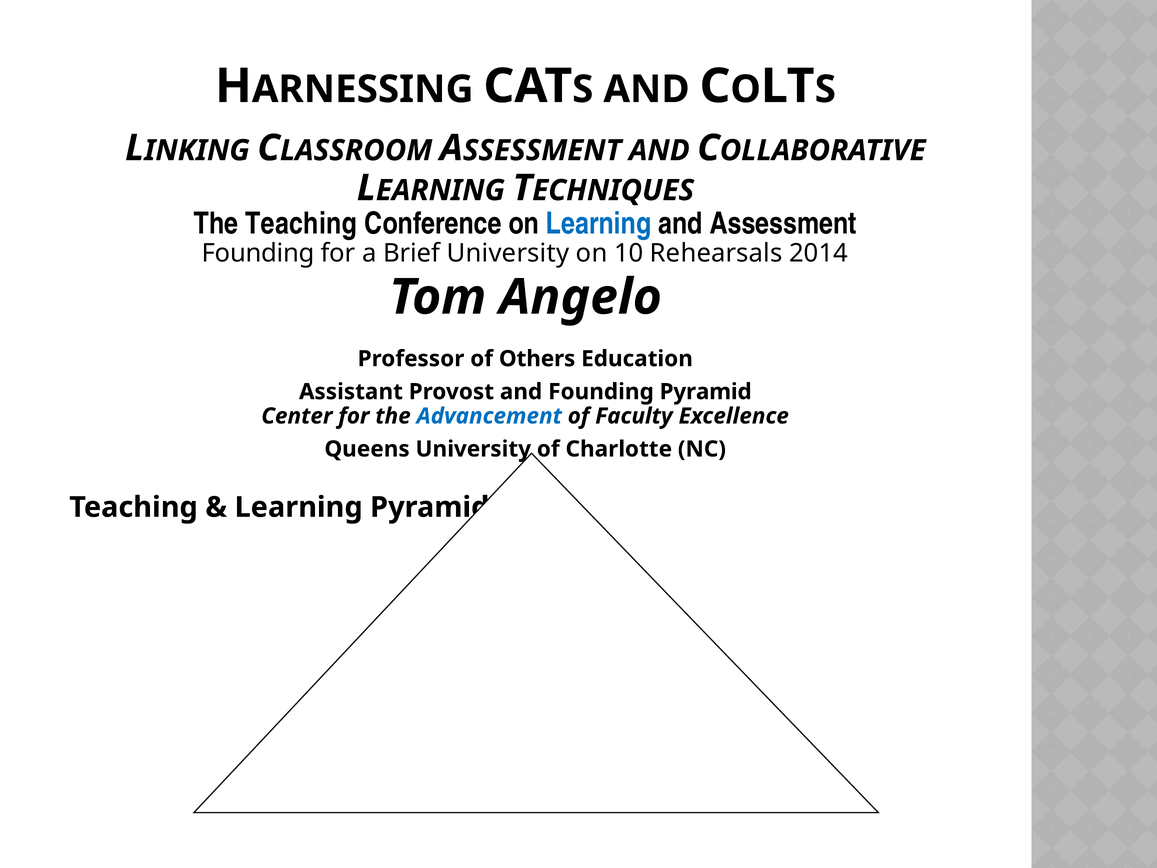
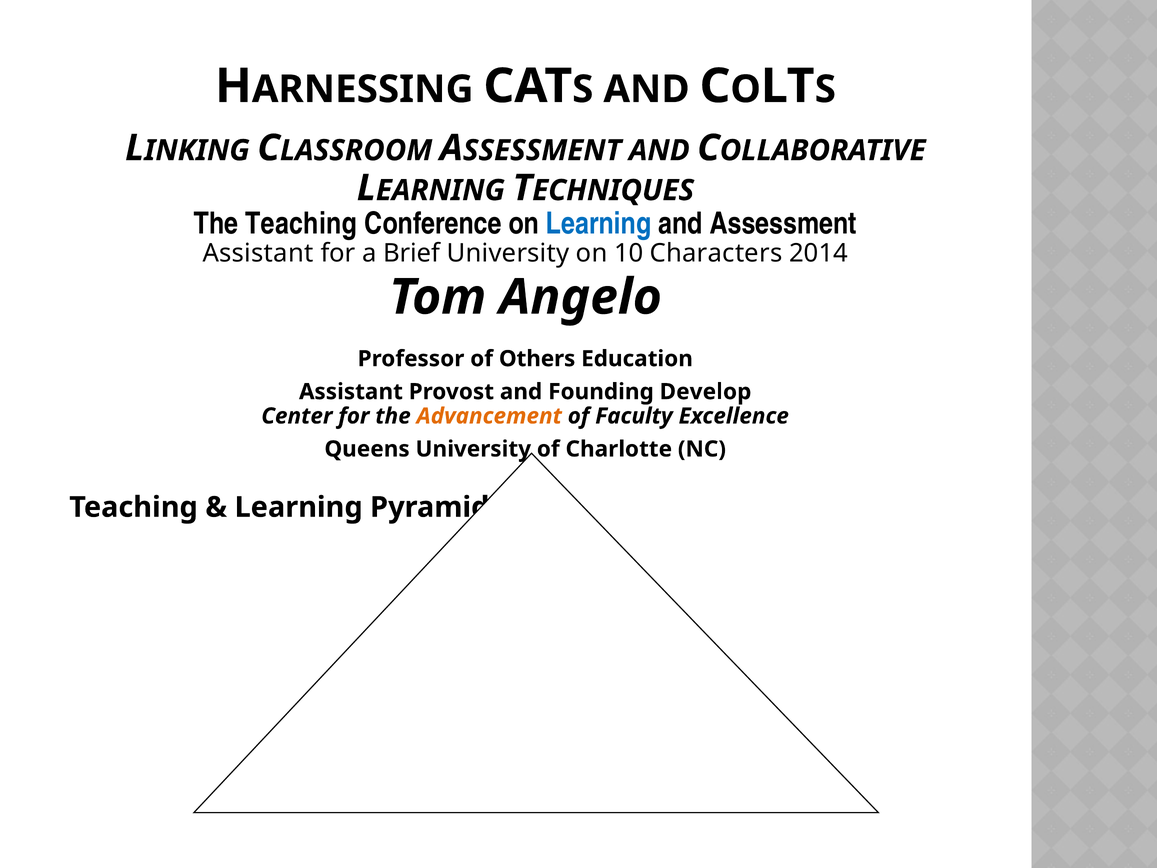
Founding: Founding -> Assistant (258, 253)
Rehearsals: Rehearsals -> Characters (716, 253)
Founding Pyramid: Pyramid -> Develop (705, 392)
Advancement colour: blue -> orange (489, 416)
